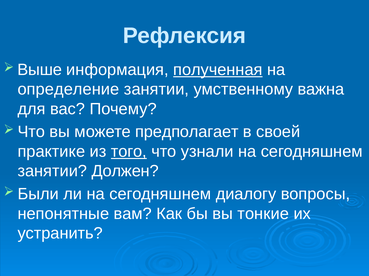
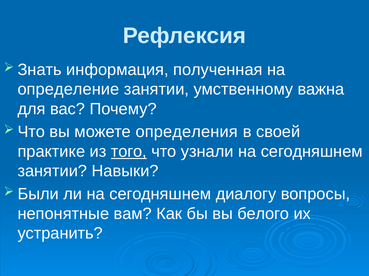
Выше: Выше -> Знать (40, 70)
полученная underline: present -> none (218, 70)
предполагает: предполагает -> определения (187, 132)
Должен: Должен -> Навыки (125, 172)
тонкие: тонкие -> белого (263, 214)
